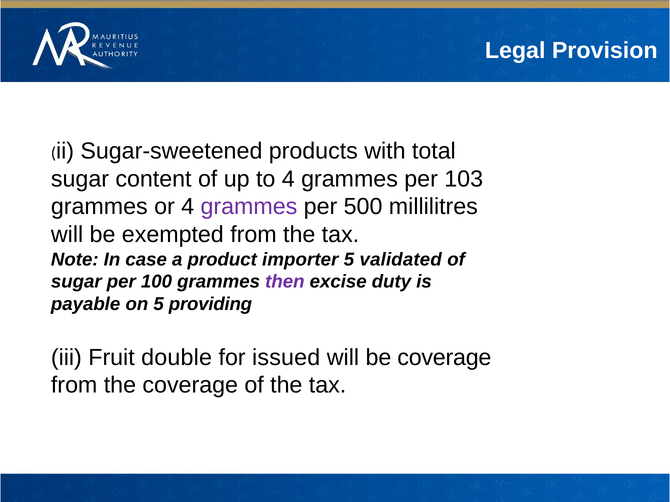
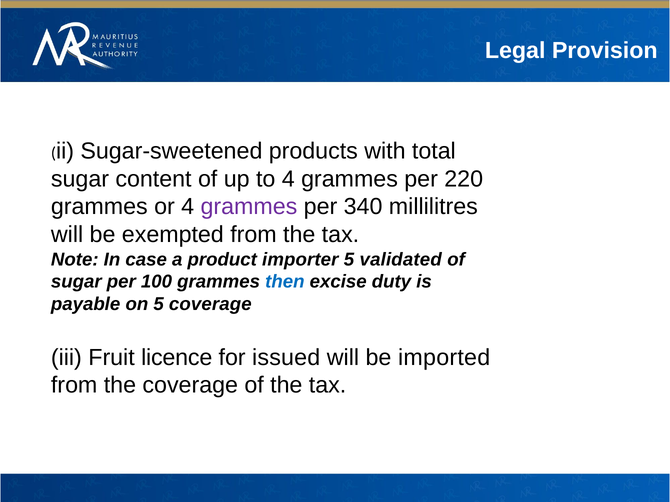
103: 103 -> 220 (464, 179)
500: 500 -> 340 (363, 207)
then colour: purple -> blue (285, 282)
5 providing: providing -> coverage (210, 304)
double: double -> licence (177, 358)
be coverage: coverage -> imported (444, 358)
